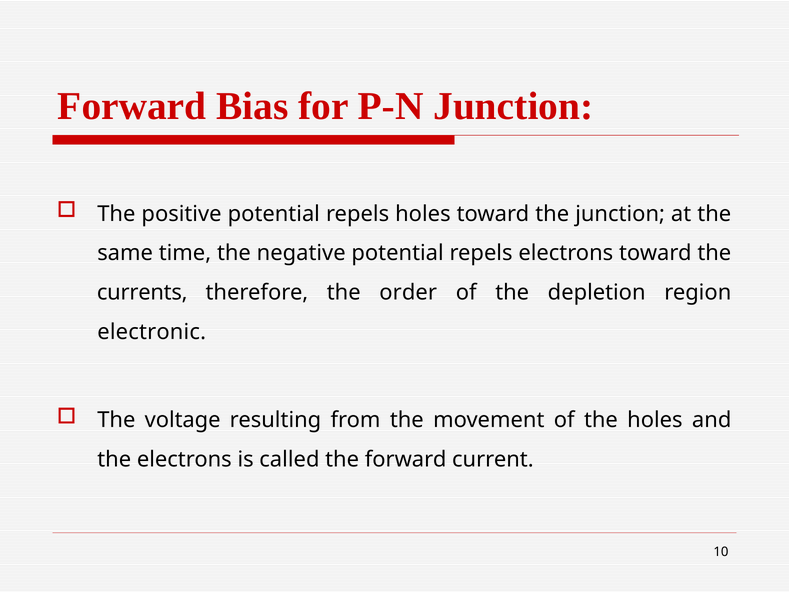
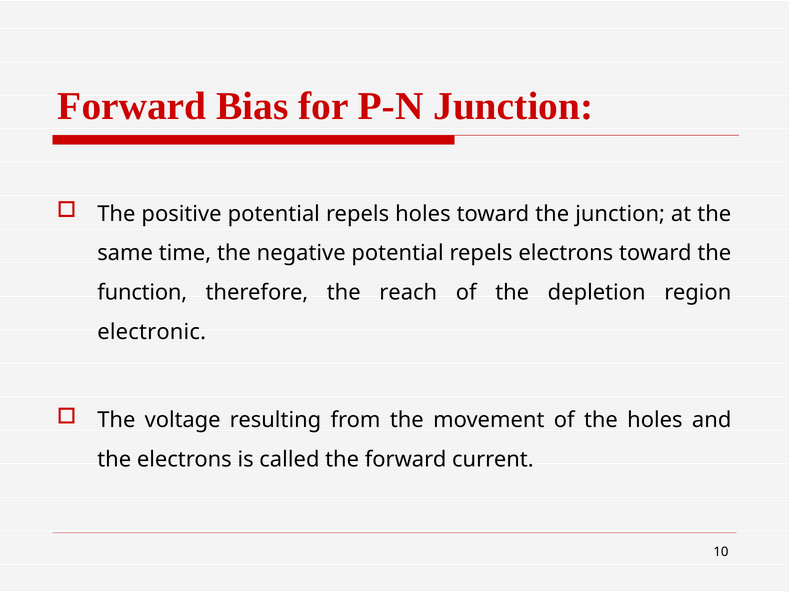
currents: currents -> function (142, 293)
order: order -> reach (408, 293)
